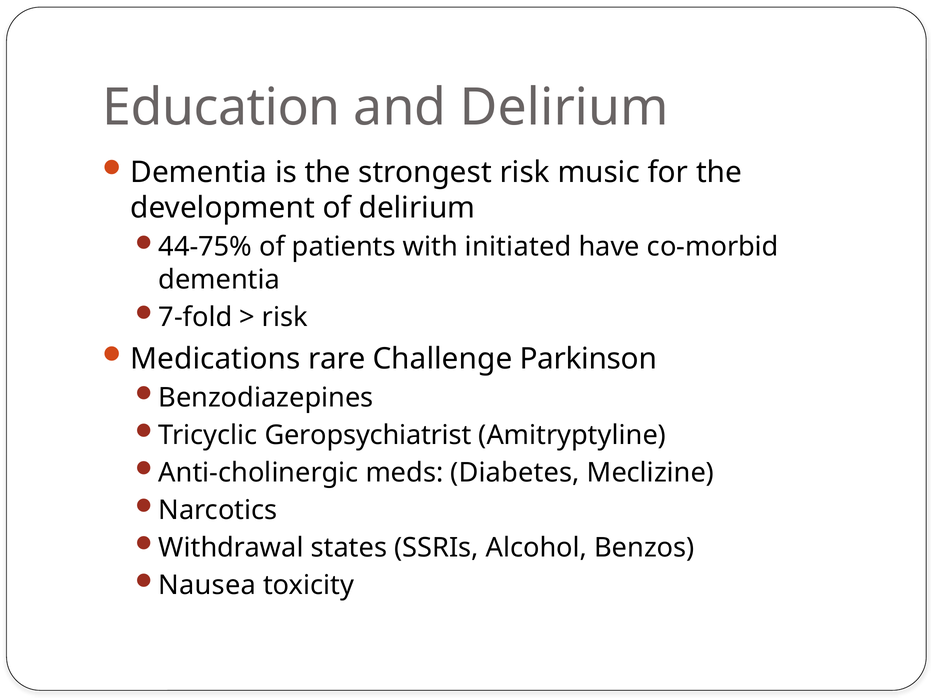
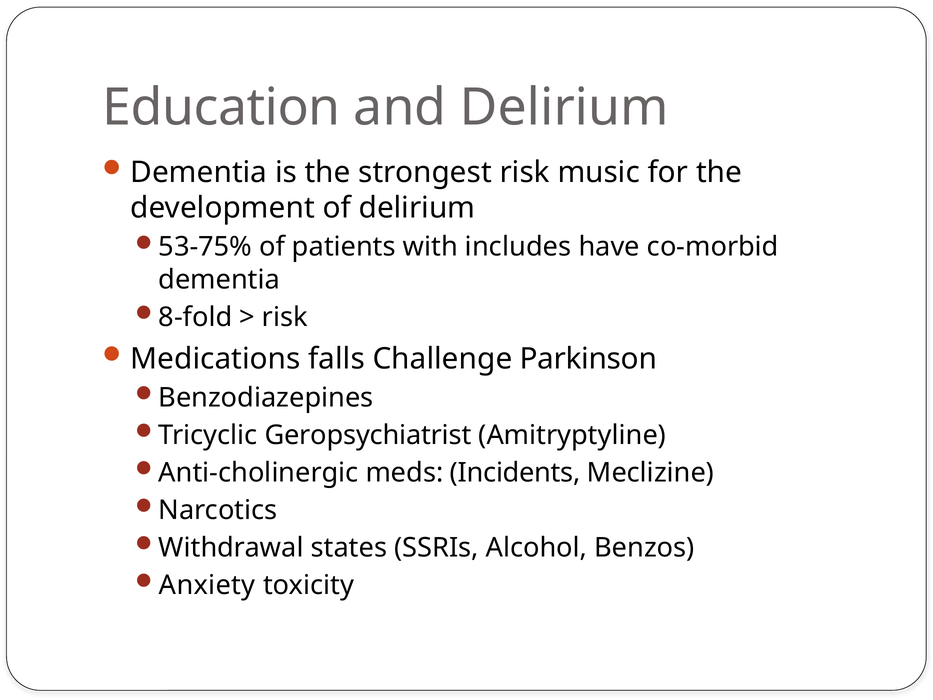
44-75%: 44-75% -> 53-75% (205, 247)
initiated: initiated -> includes (518, 247)
7-fold: 7-fold -> 8-fold (195, 317)
rare: rare -> falls (337, 359)
Diabetes: Diabetes -> Incidents (515, 473)
Nausea: Nausea -> Anxiety (207, 585)
